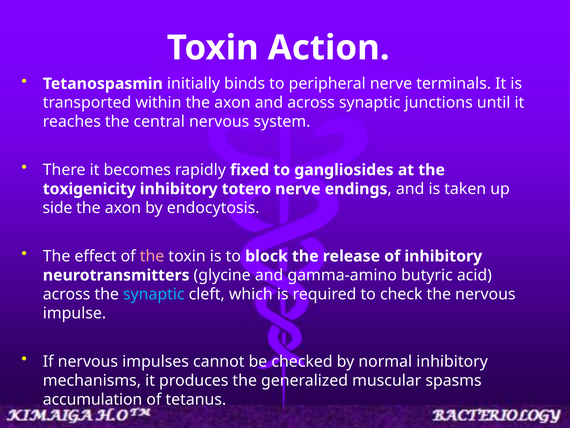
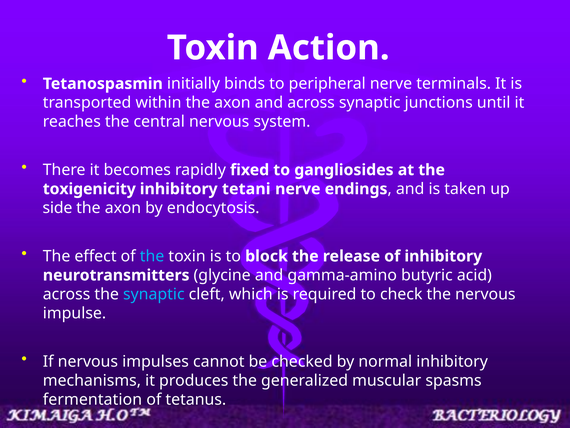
totero: totero -> tetani (246, 189)
the colour: pink -> light blue (152, 256)
accumulation: accumulation -> fermentation (92, 399)
